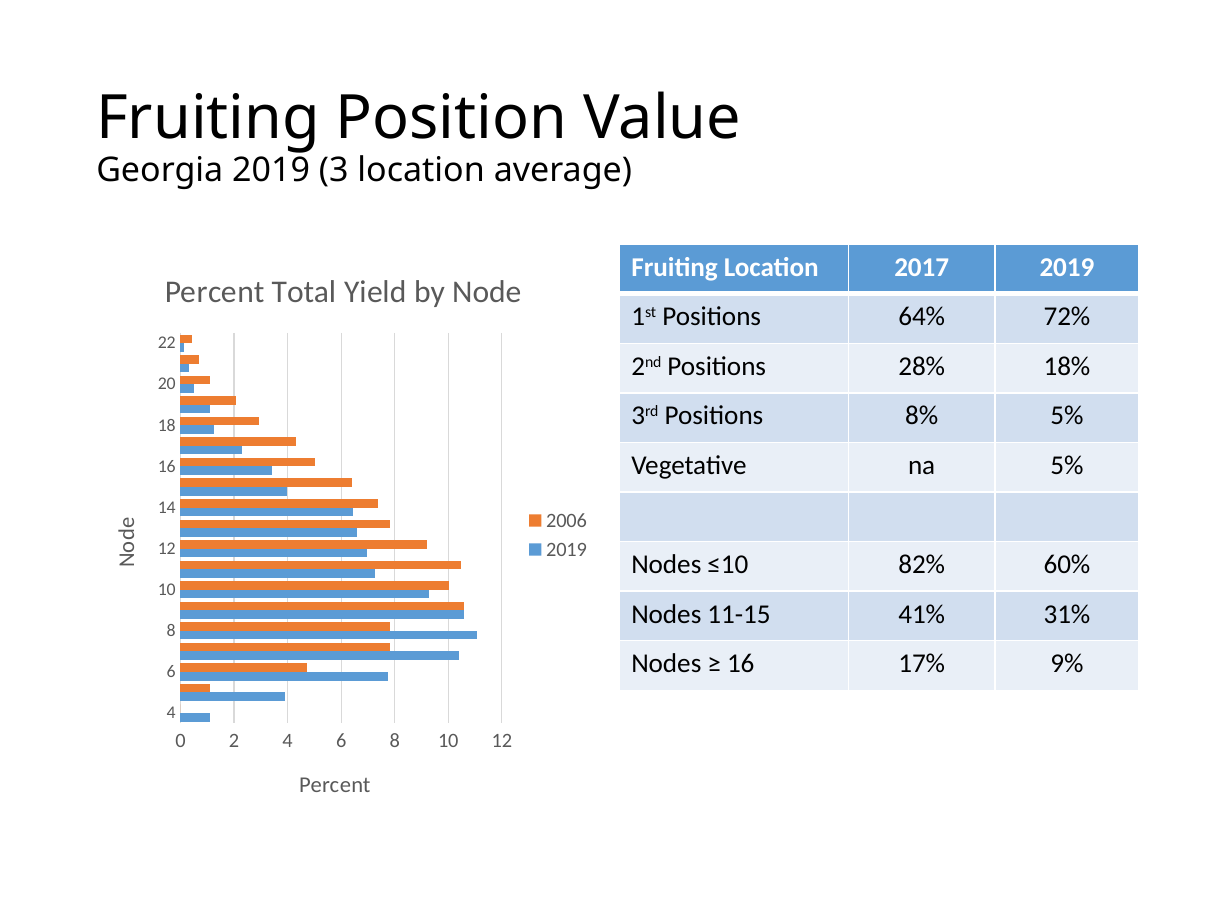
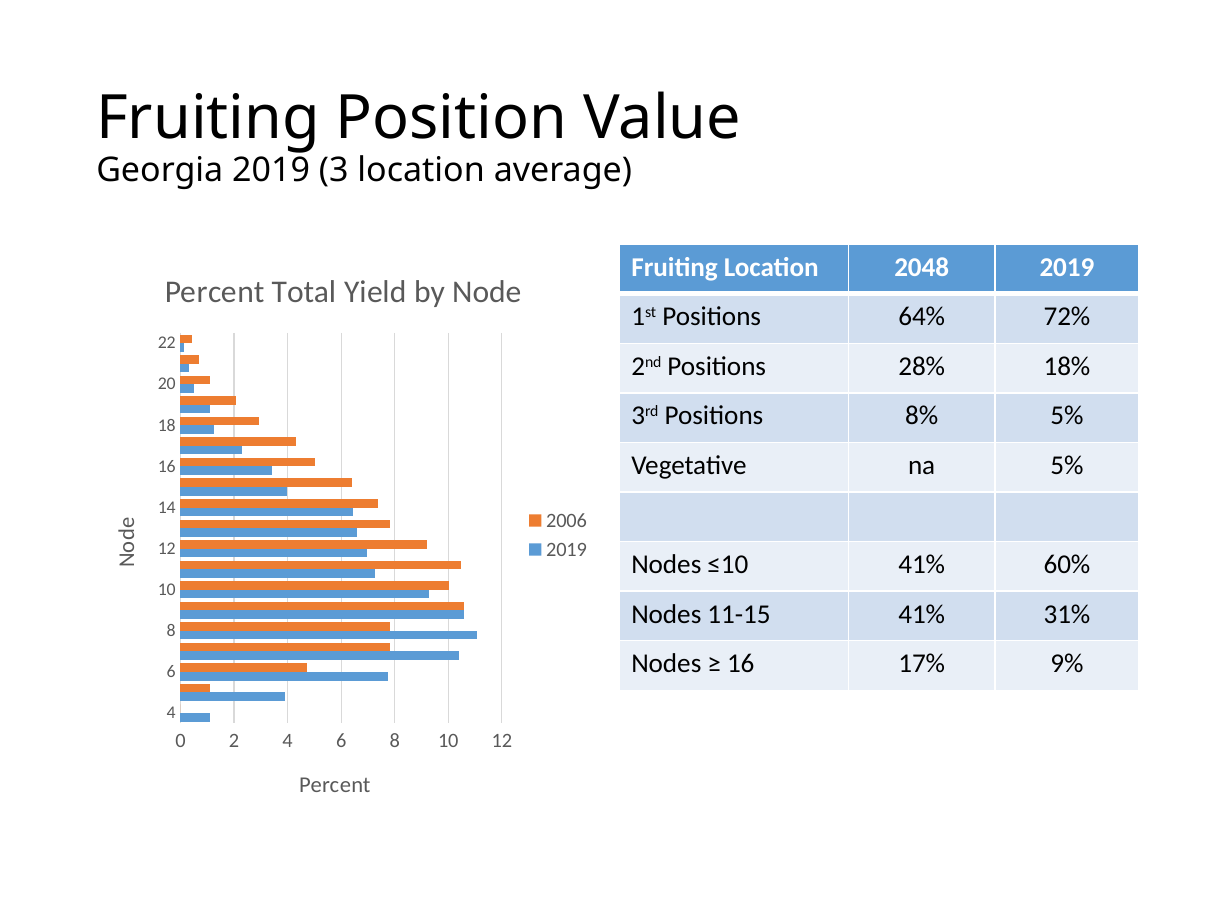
2017: 2017 -> 2048 (922, 267)
≤10 82%: 82% -> 41% (922, 565)
